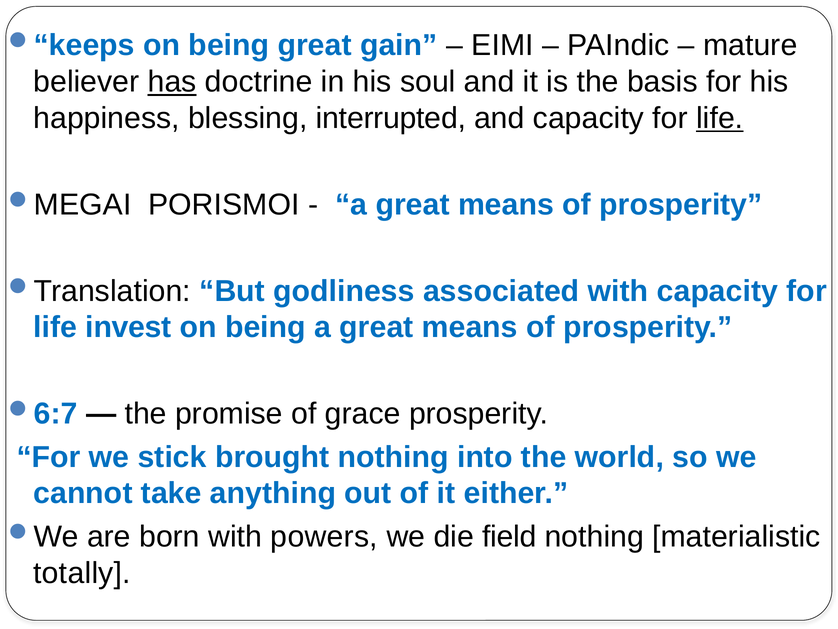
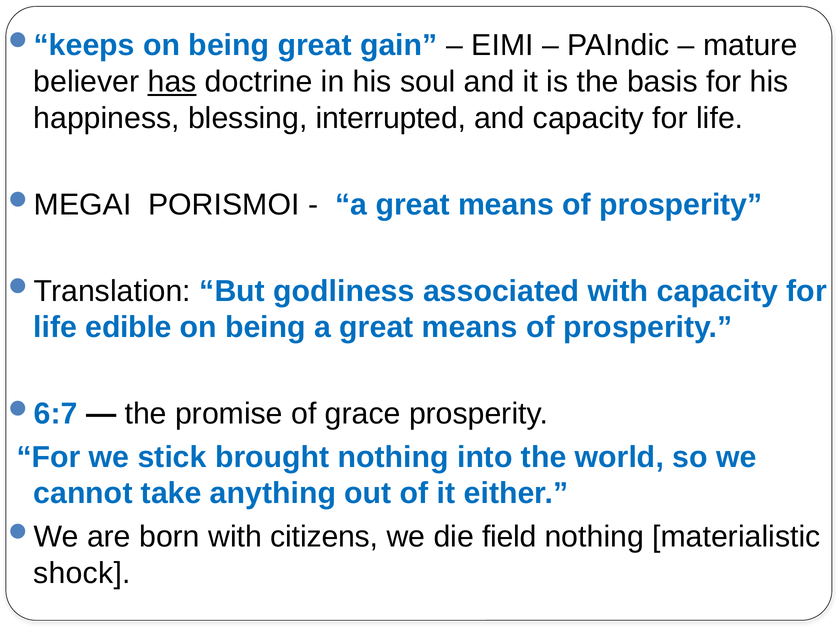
life underline: present -> none (720, 118)
invest: invest -> edible (129, 327)
powers: powers -> citizens (324, 536)
totally: totally -> shock (82, 573)
